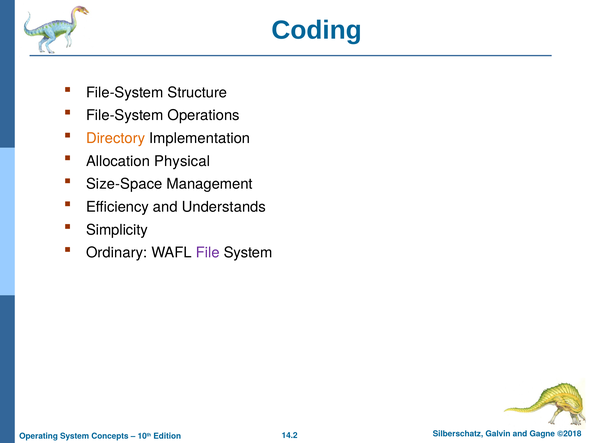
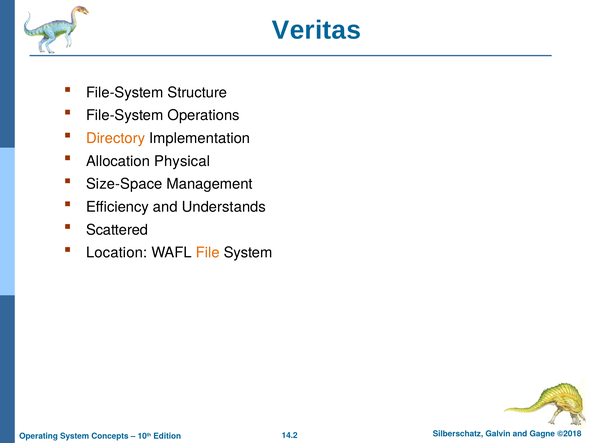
Coding: Coding -> Veritas (317, 30)
Simplicity: Simplicity -> Scattered (117, 230)
Ordinary: Ordinary -> Location (117, 253)
File colour: purple -> orange (208, 253)
